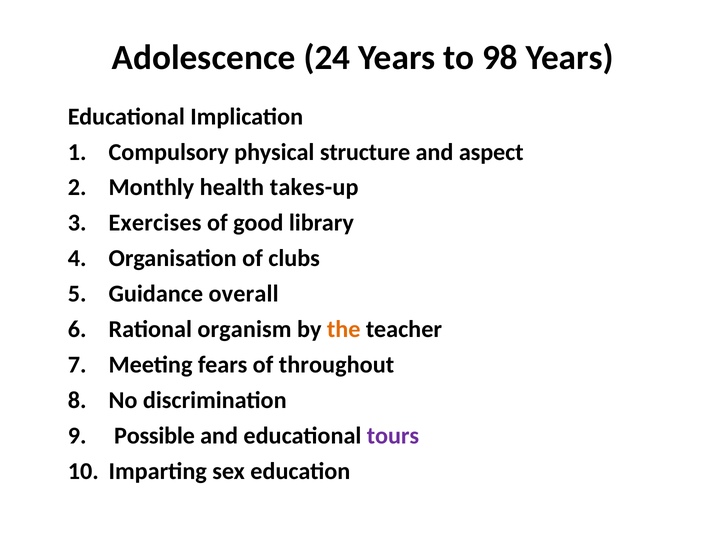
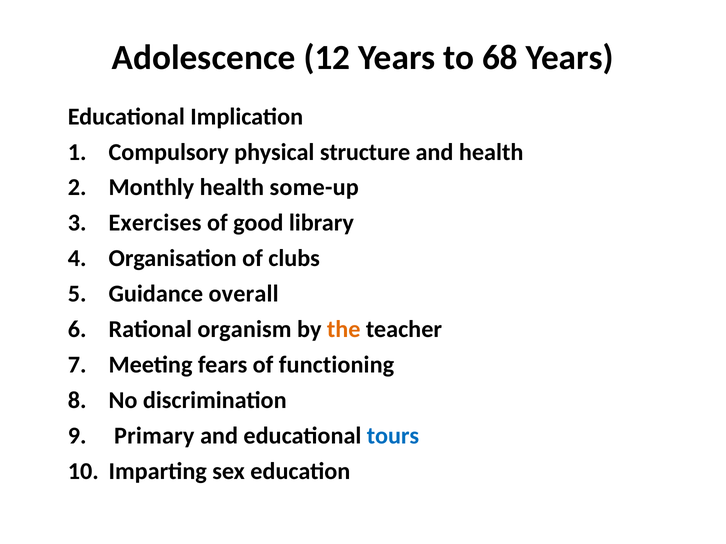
24: 24 -> 12 (327, 57)
98: 98 -> 68 (500, 57)
and aspect: aspect -> health (491, 152)
takes-up: takes-up -> some-up (314, 188)
throughout: throughout -> functioning (337, 365)
Possible: Possible -> Primary (154, 436)
tours colour: purple -> blue (393, 436)
